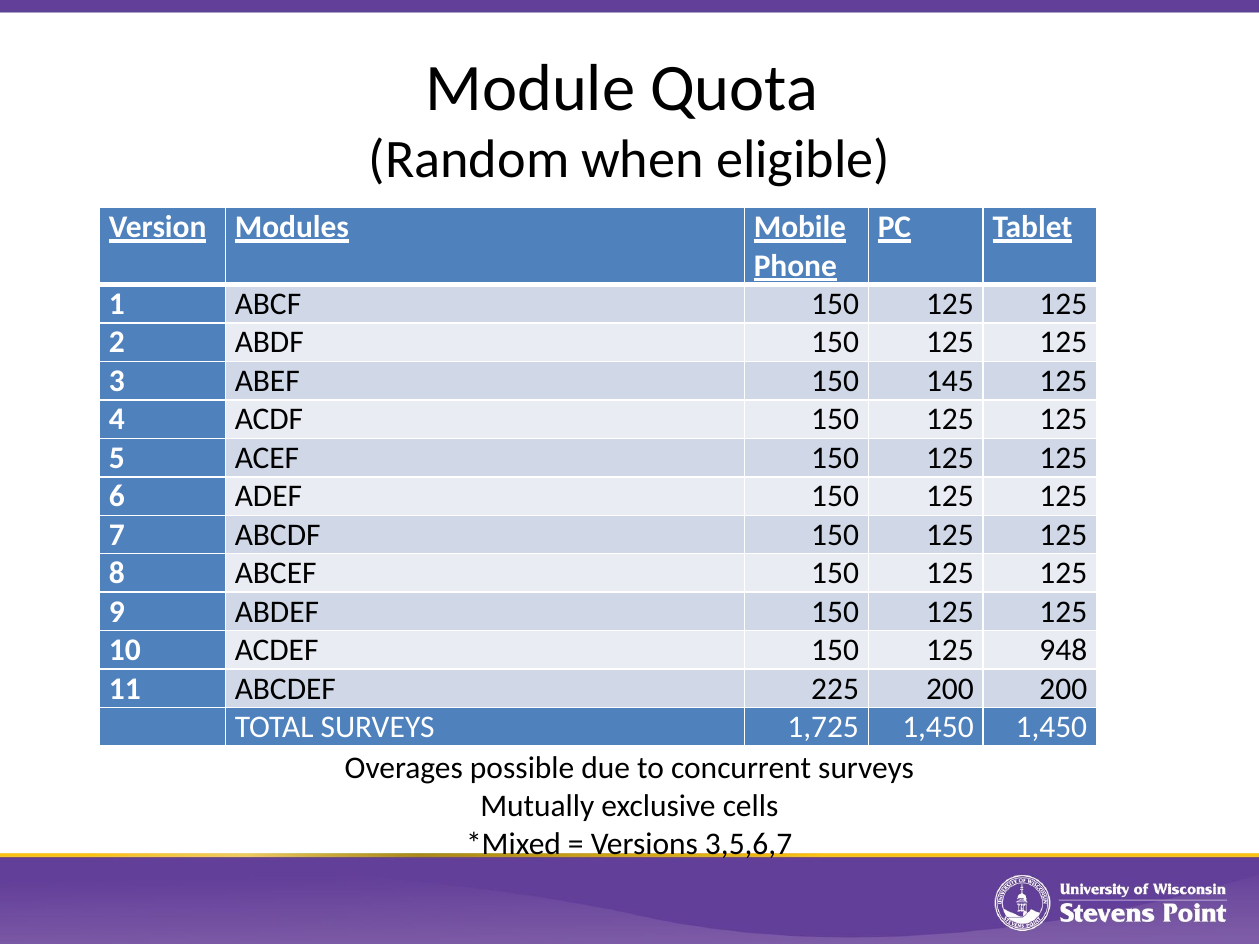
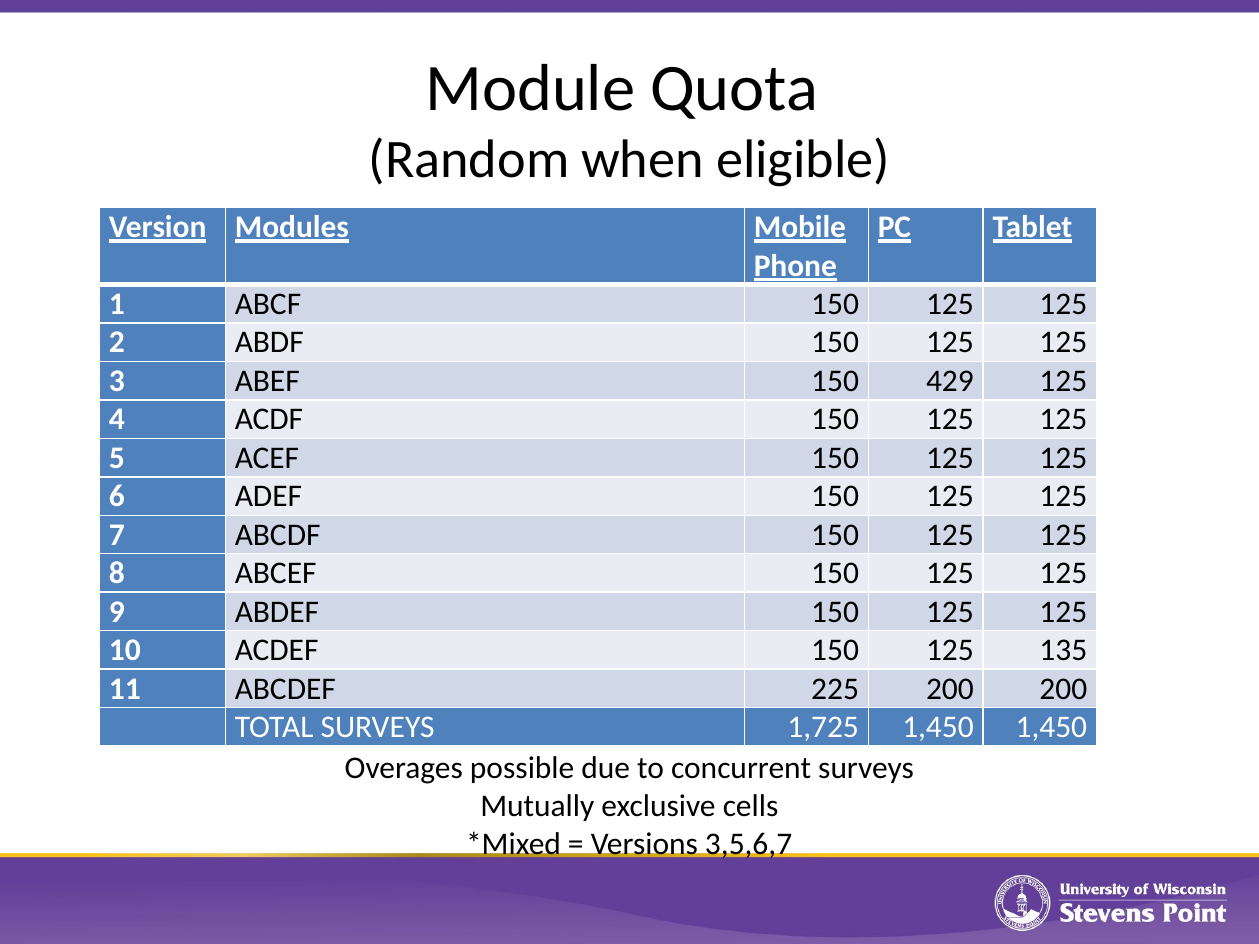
145: 145 -> 429 (950, 381)
948: 948 -> 135 (1063, 650)
